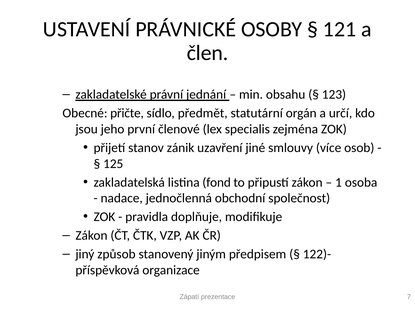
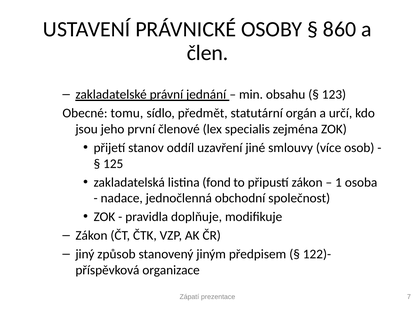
121: 121 -> 860 (340, 29)
přičte: přičte -> tomu (127, 113)
zánik: zánik -> oddíl (180, 148)
